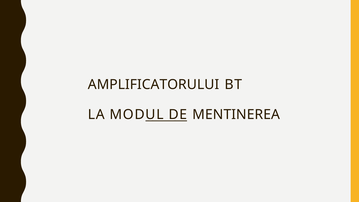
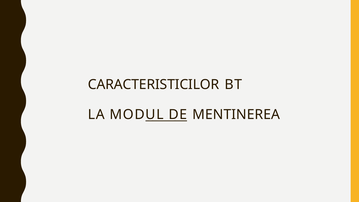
AMPLIFICATORULUI: AMPLIFICATORULUI -> CARACTERISTICILOR (154, 85)
